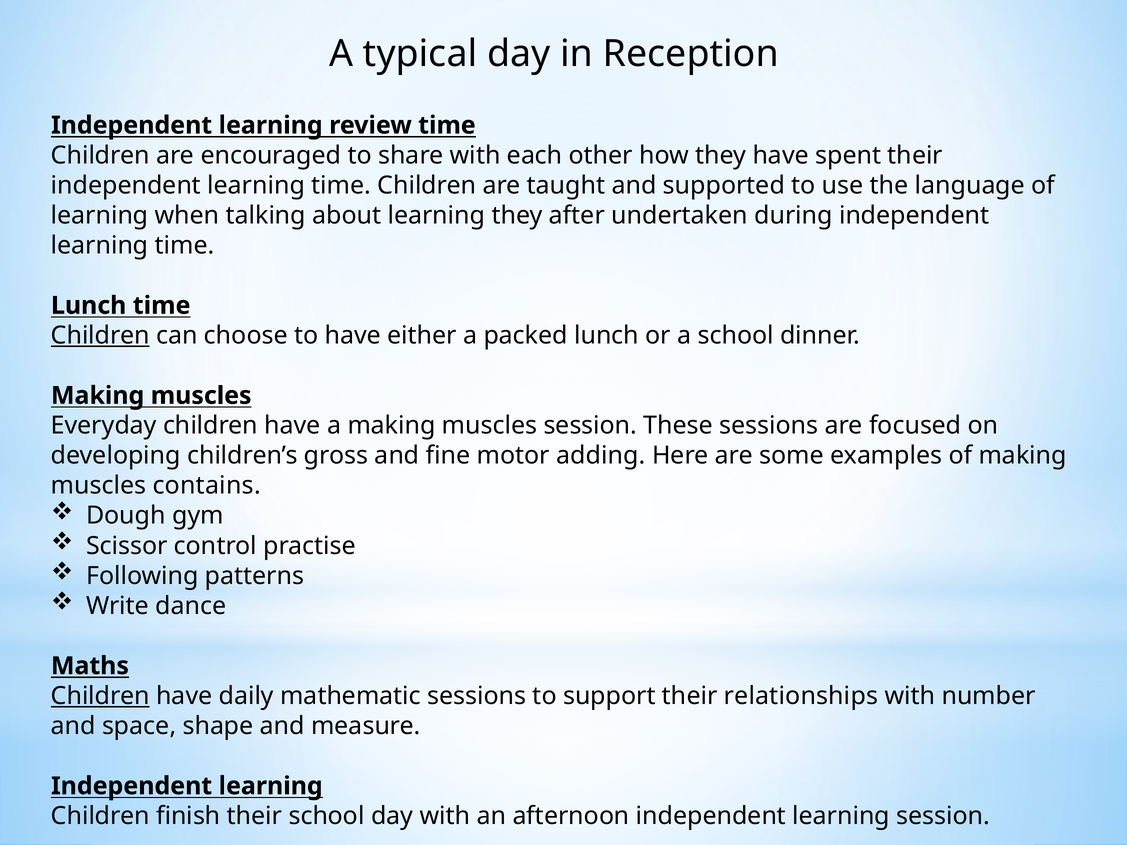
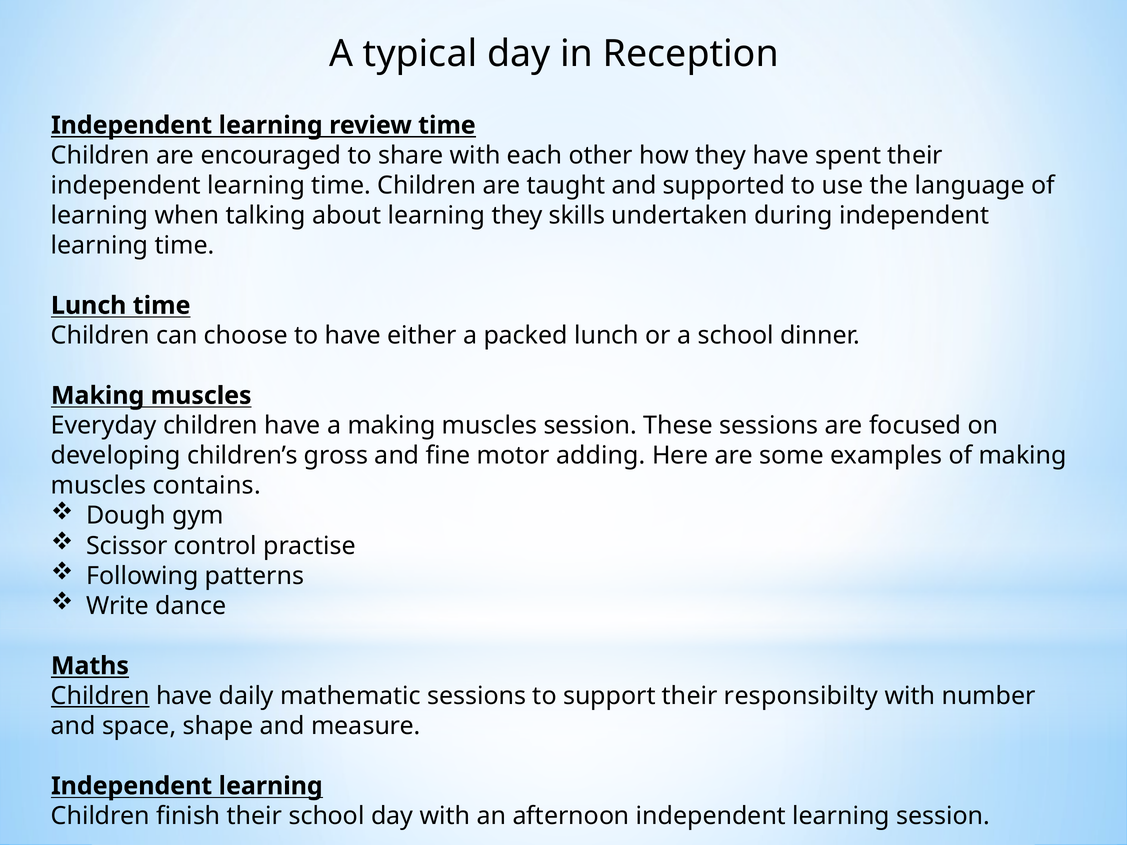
after: after -> skills (577, 216)
Children underline: present -> none (100, 336)
relationships: relationships -> responsibilty (801, 696)
